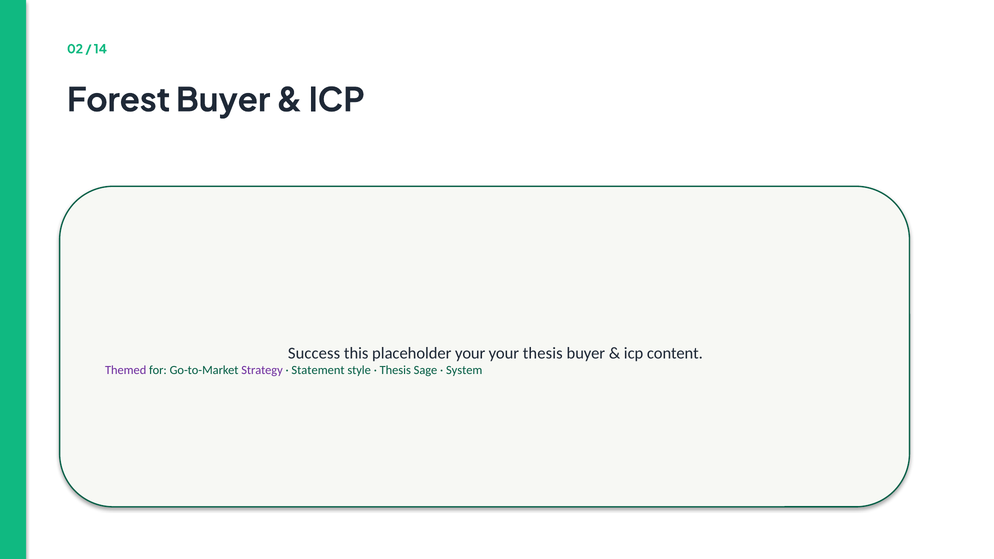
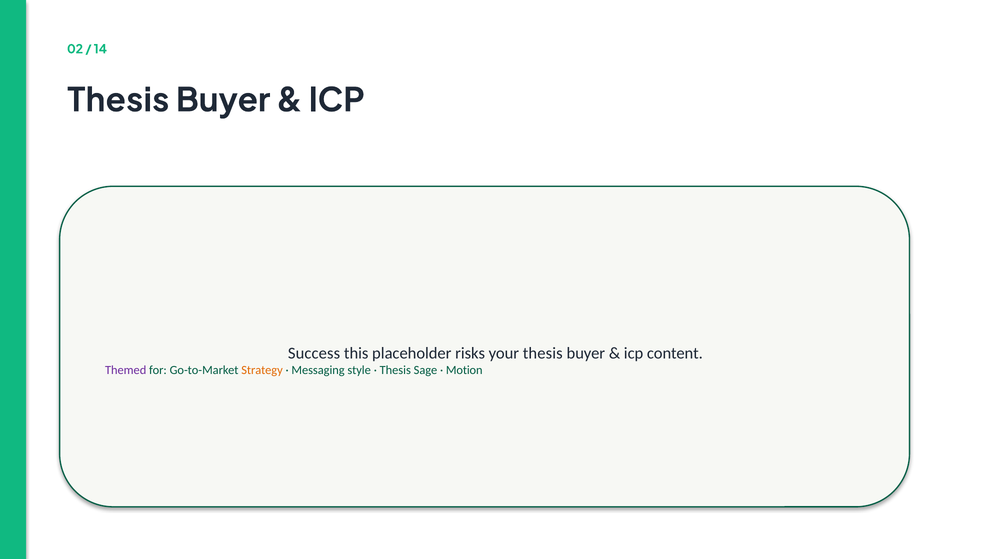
Forest: Forest -> Thesis (118, 100)
placeholder your: your -> risks (470, 353)
Strategy colour: purple -> orange (262, 370)
Statement: Statement -> Messaging (318, 370)
System: System -> Motion (464, 370)
